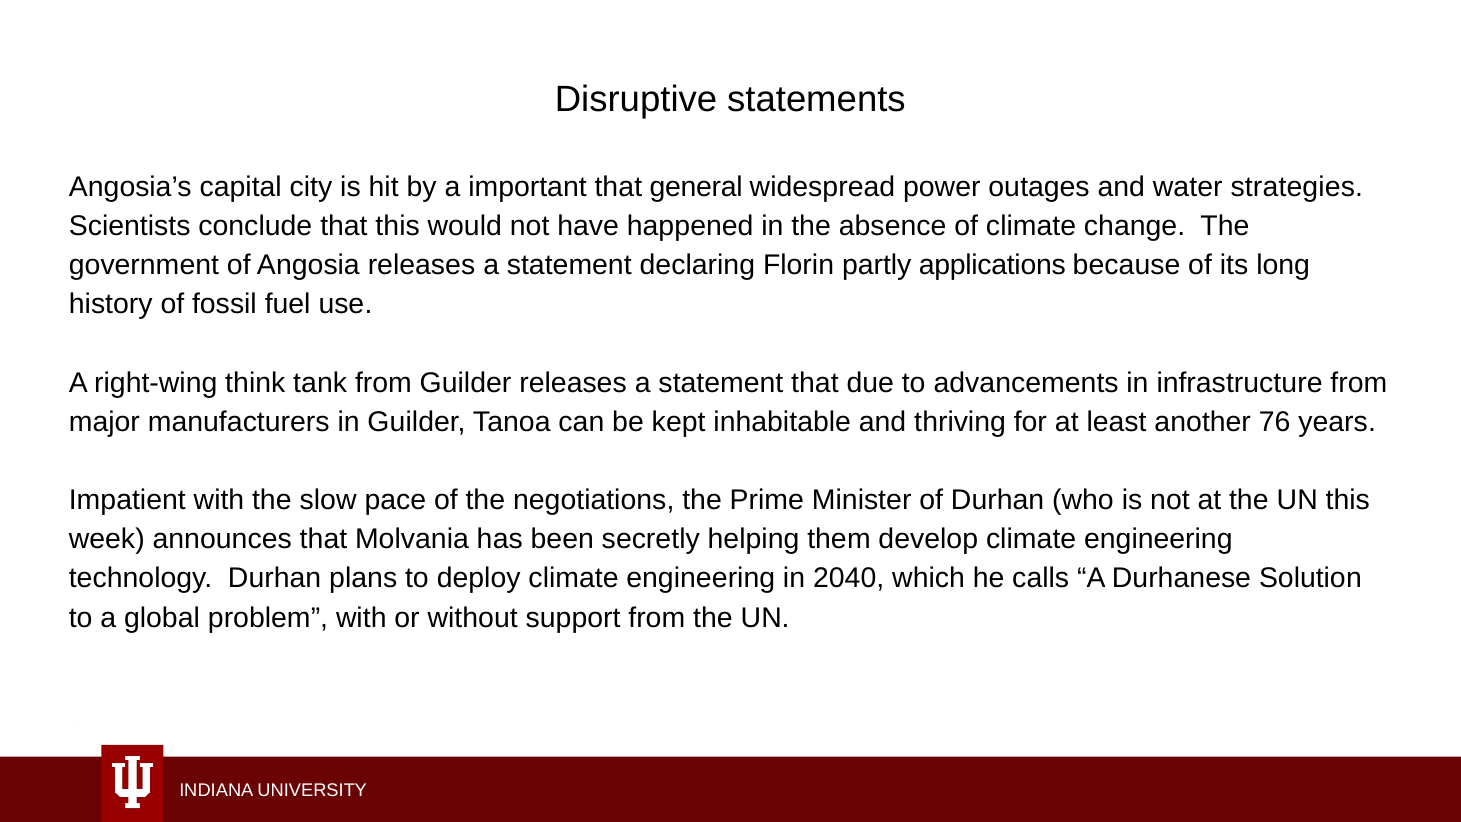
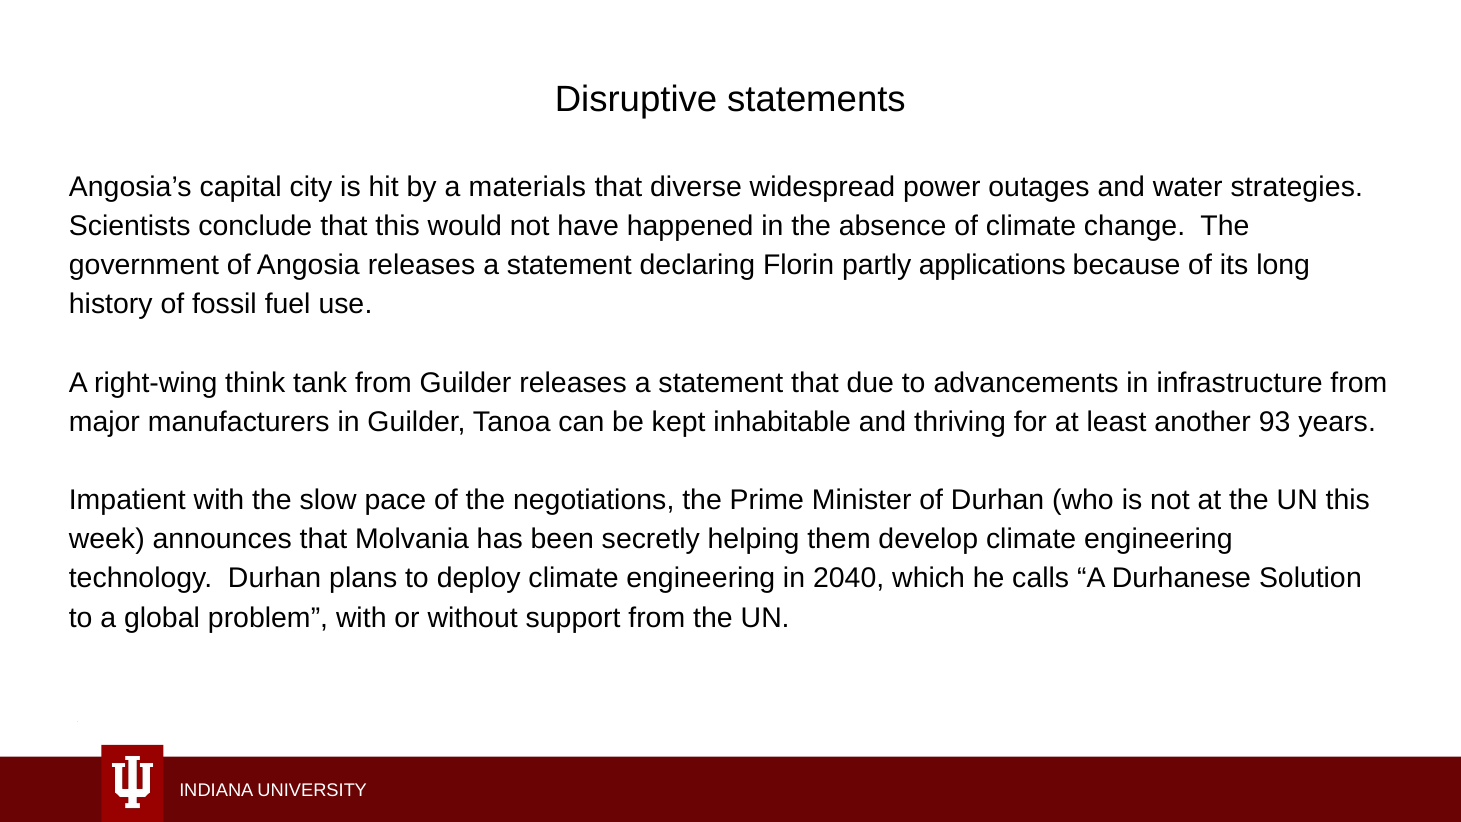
important: important -> materials (527, 187)
general: general -> diverse (696, 187)
76: 76 -> 93 (1275, 422)
